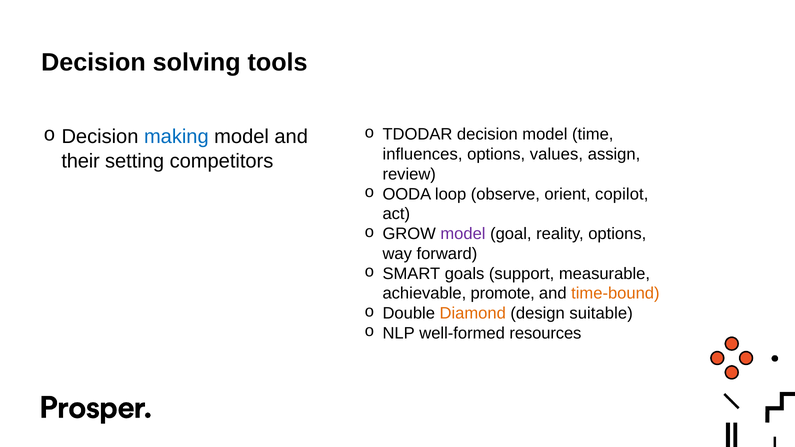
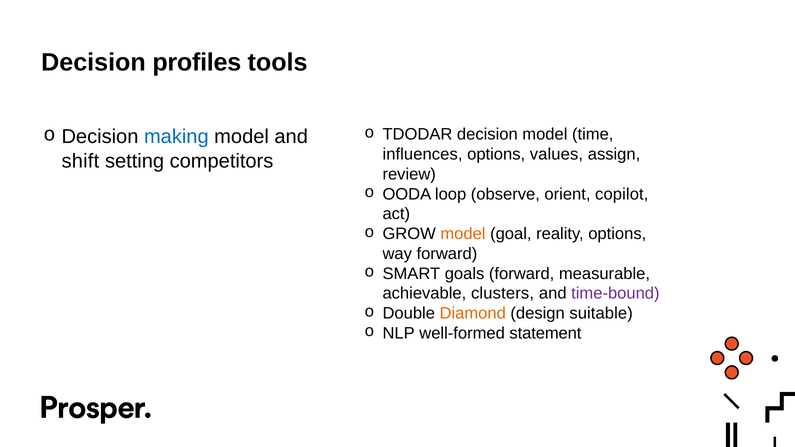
solving: solving -> profiles (197, 63)
their: their -> shift (80, 161)
model colour: purple -> orange (463, 234)
goals support: support -> forward (522, 274)
promote: promote -> clusters (503, 294)
time-bound colour: orange -> purple (615, 294)
resources: resources -> statement (545, 333)
